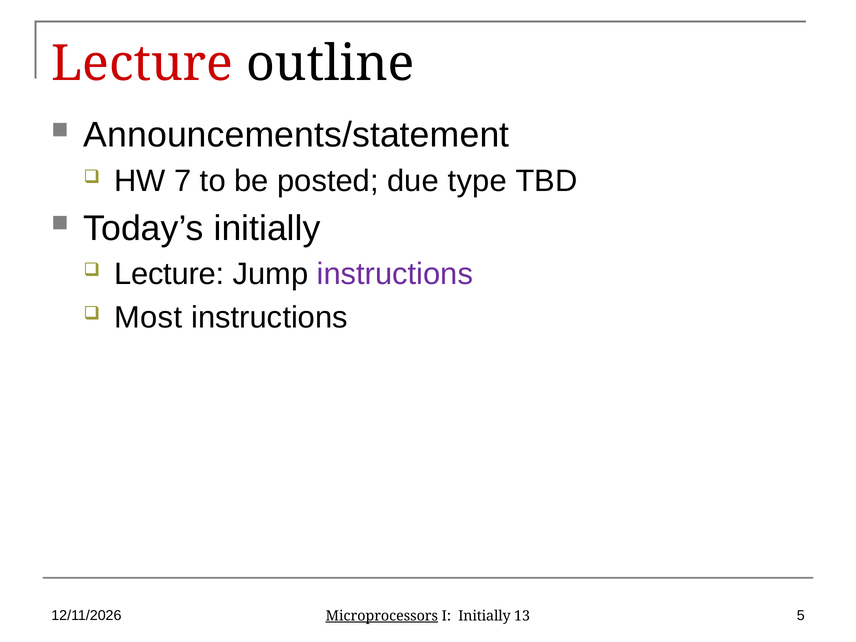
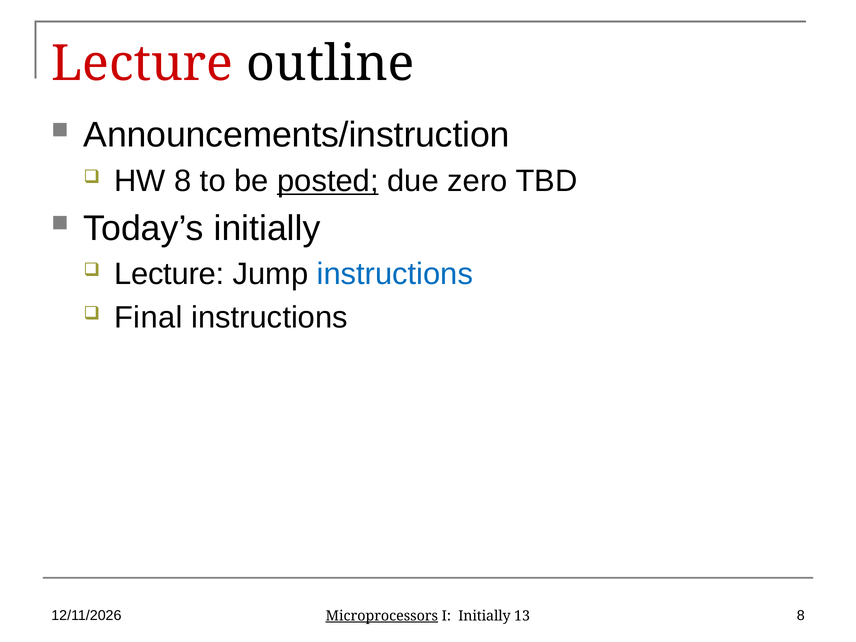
Announcements/statement: Announcements/statement -> Announcements/instruction (297, 135)
HW 7: 7 -> 8 (183, 181)
posted underline: none -> present (328, 181)
type: type -> zero (477, 181)
instructions colour: purple -> blue (395, 274)
Most: Most -> Final (148, 317)
13 5: 5 -> 8 (801, 615)
